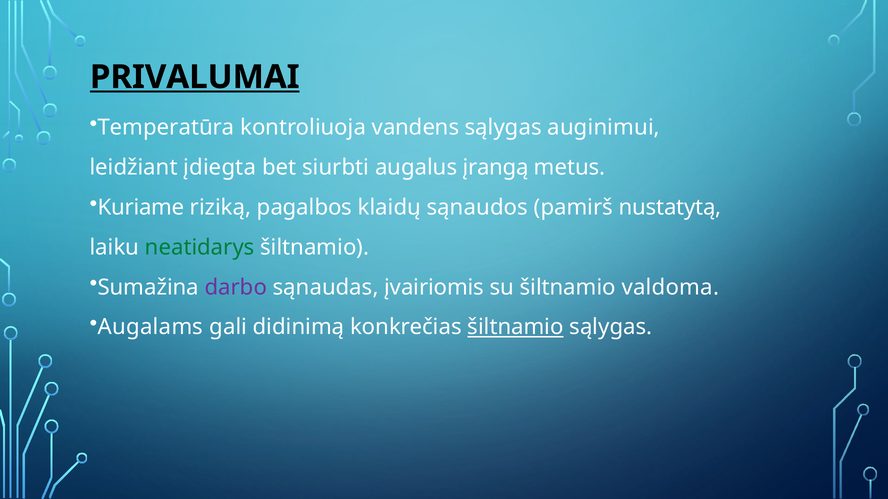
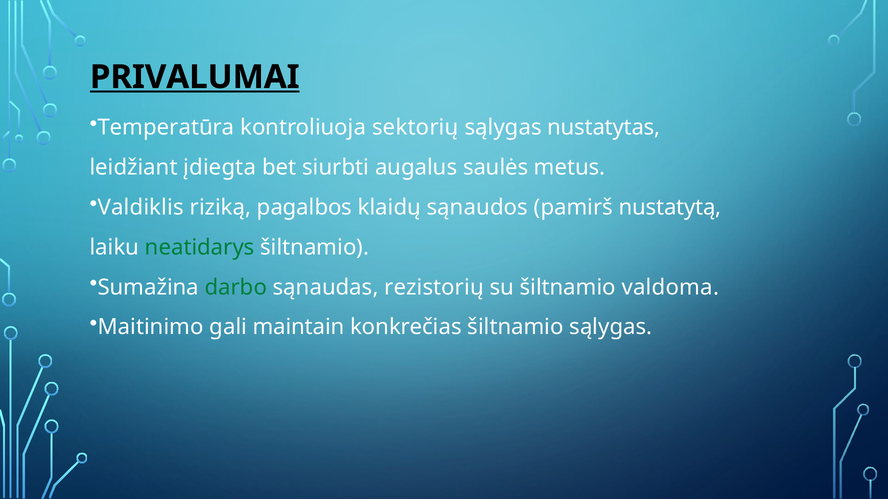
vandens: vandens -> sektorių (415, 128)
auginimui: auginimui -> nustatytas (604, 128)
įrangą: įrangą -> saulės (496, 168)
Kuriame: Kuriame -> Valdiklis (141, 208)
darbo colour: purple -> green (236, 287)
įvairiomis: įvairiomis -> rezistorių (434, 287)
Augalams: Augalams -> Maitinimo (151, 327)
didinimą: didinimą -> maintain (299, 327)
šiltnamio underline: present -> none (516, 327)
